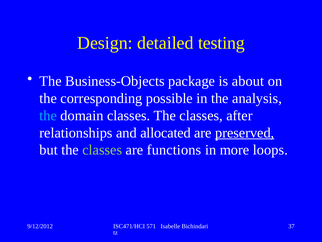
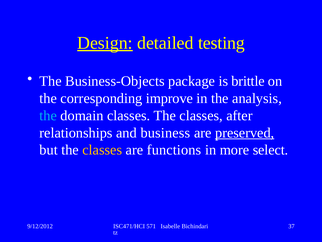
Design underline: none -> present (105, 43)
about: about -> brittle (248, 81)
possible: possible -> improve (169, 98)
allocated: allocated -> business (165, 132)
classes colour: light green -> yellow (102, 150)
loops: loops -> select (271, 150)
